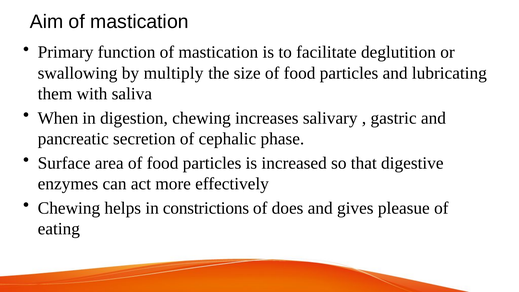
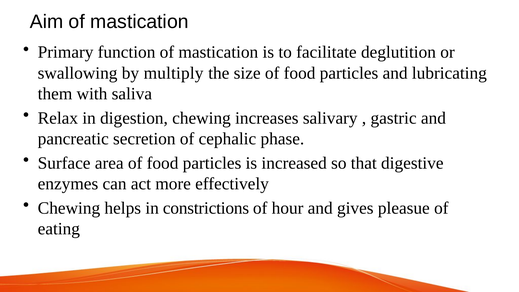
When: When -> Relax (58, 118)
does: does -> hour (288, 208)
